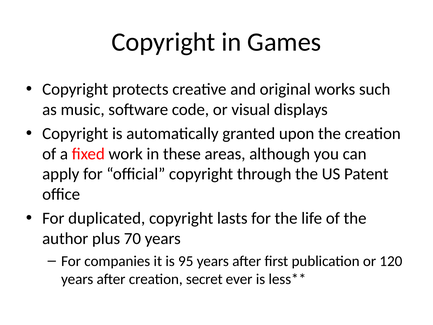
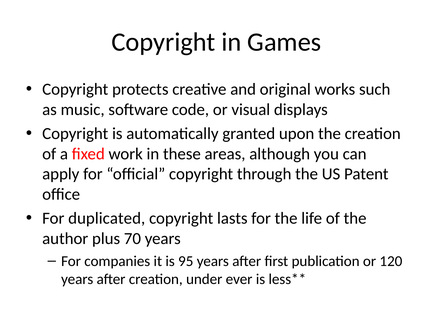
secret: secret -> under (204, 279)
